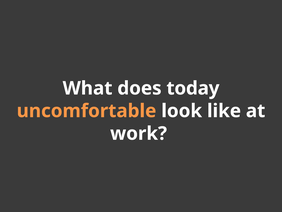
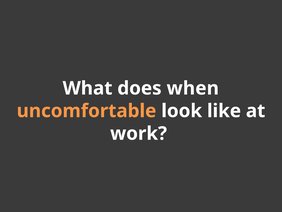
today: today -> when (193, 88)
